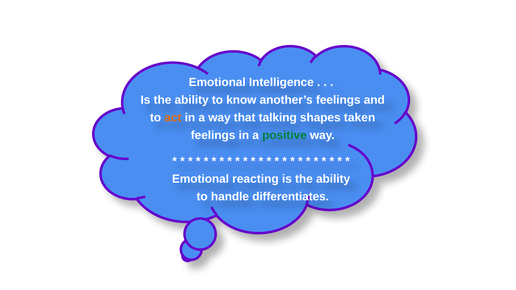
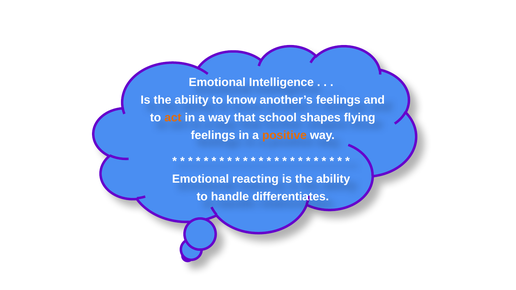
talking: talking -> school (278, 118)
taken: taken -> flying (360, 118)
positive colour: green -> orange (284, 136)
